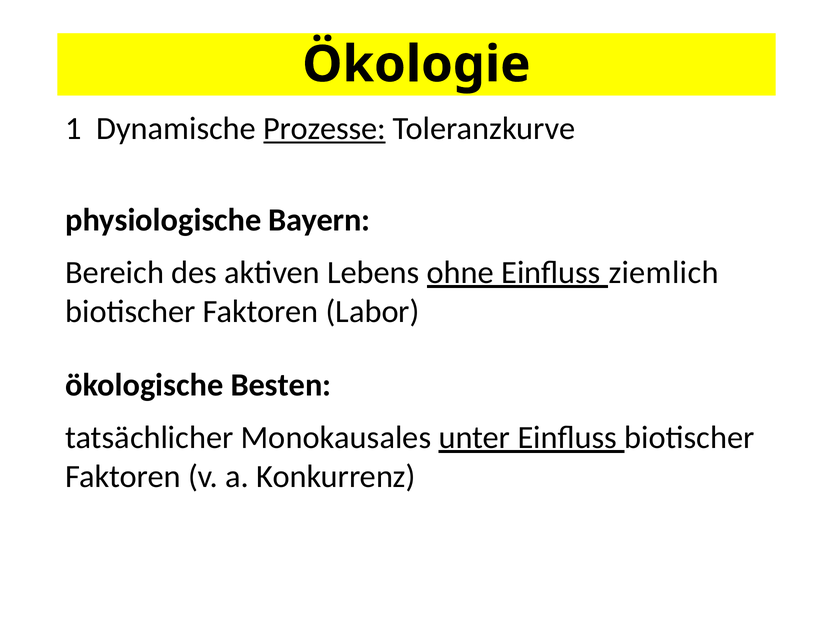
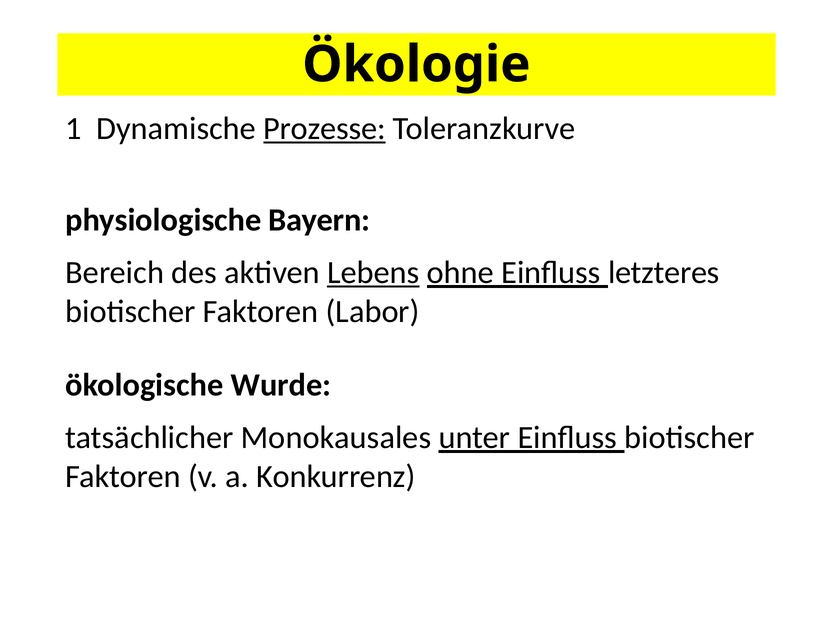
Lebens underline: none -> present (373, 273)
ziemlich: ziemlich -> letzteres (664, 273)
Besten: Besten -> Wurde (281, 385)
